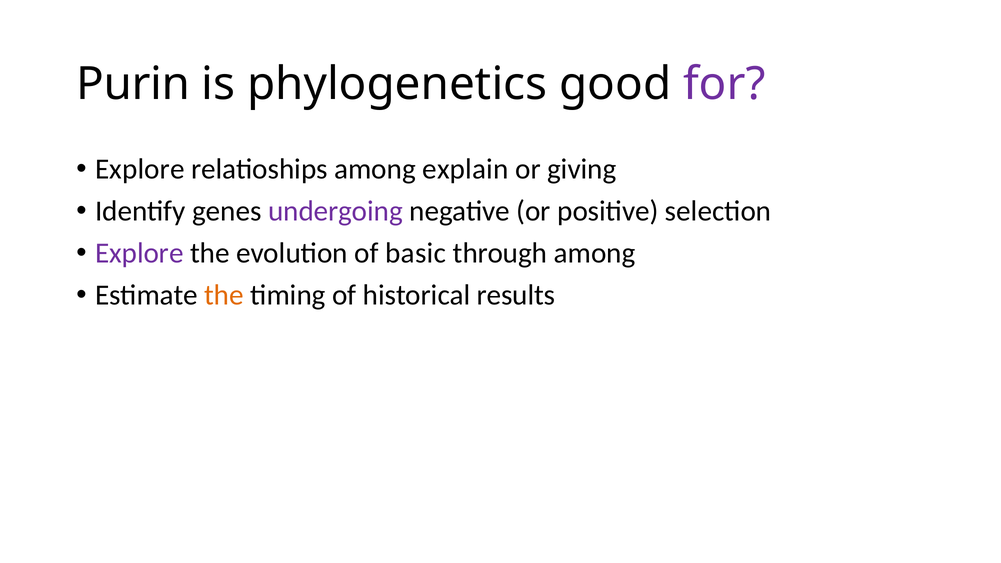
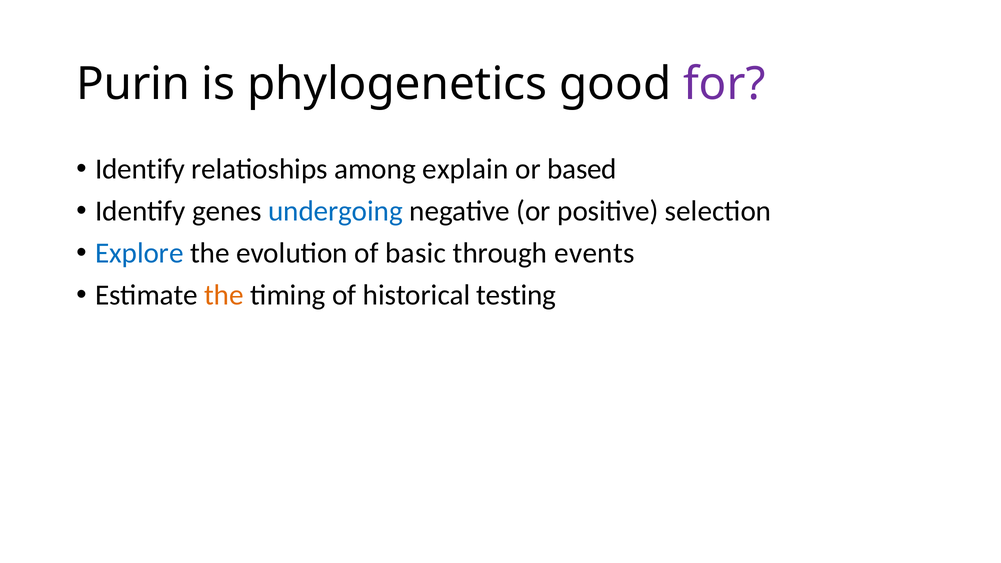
Explore: Explore -> Identify (140, 169)
giving: giving -> based (582, 169)
undergoing colour: purple -> blue (335, 211)
Explore colour: purple -> blue (139, 253)
through among: among -> events (594, 253)
results: results -> testing (516, 295)
